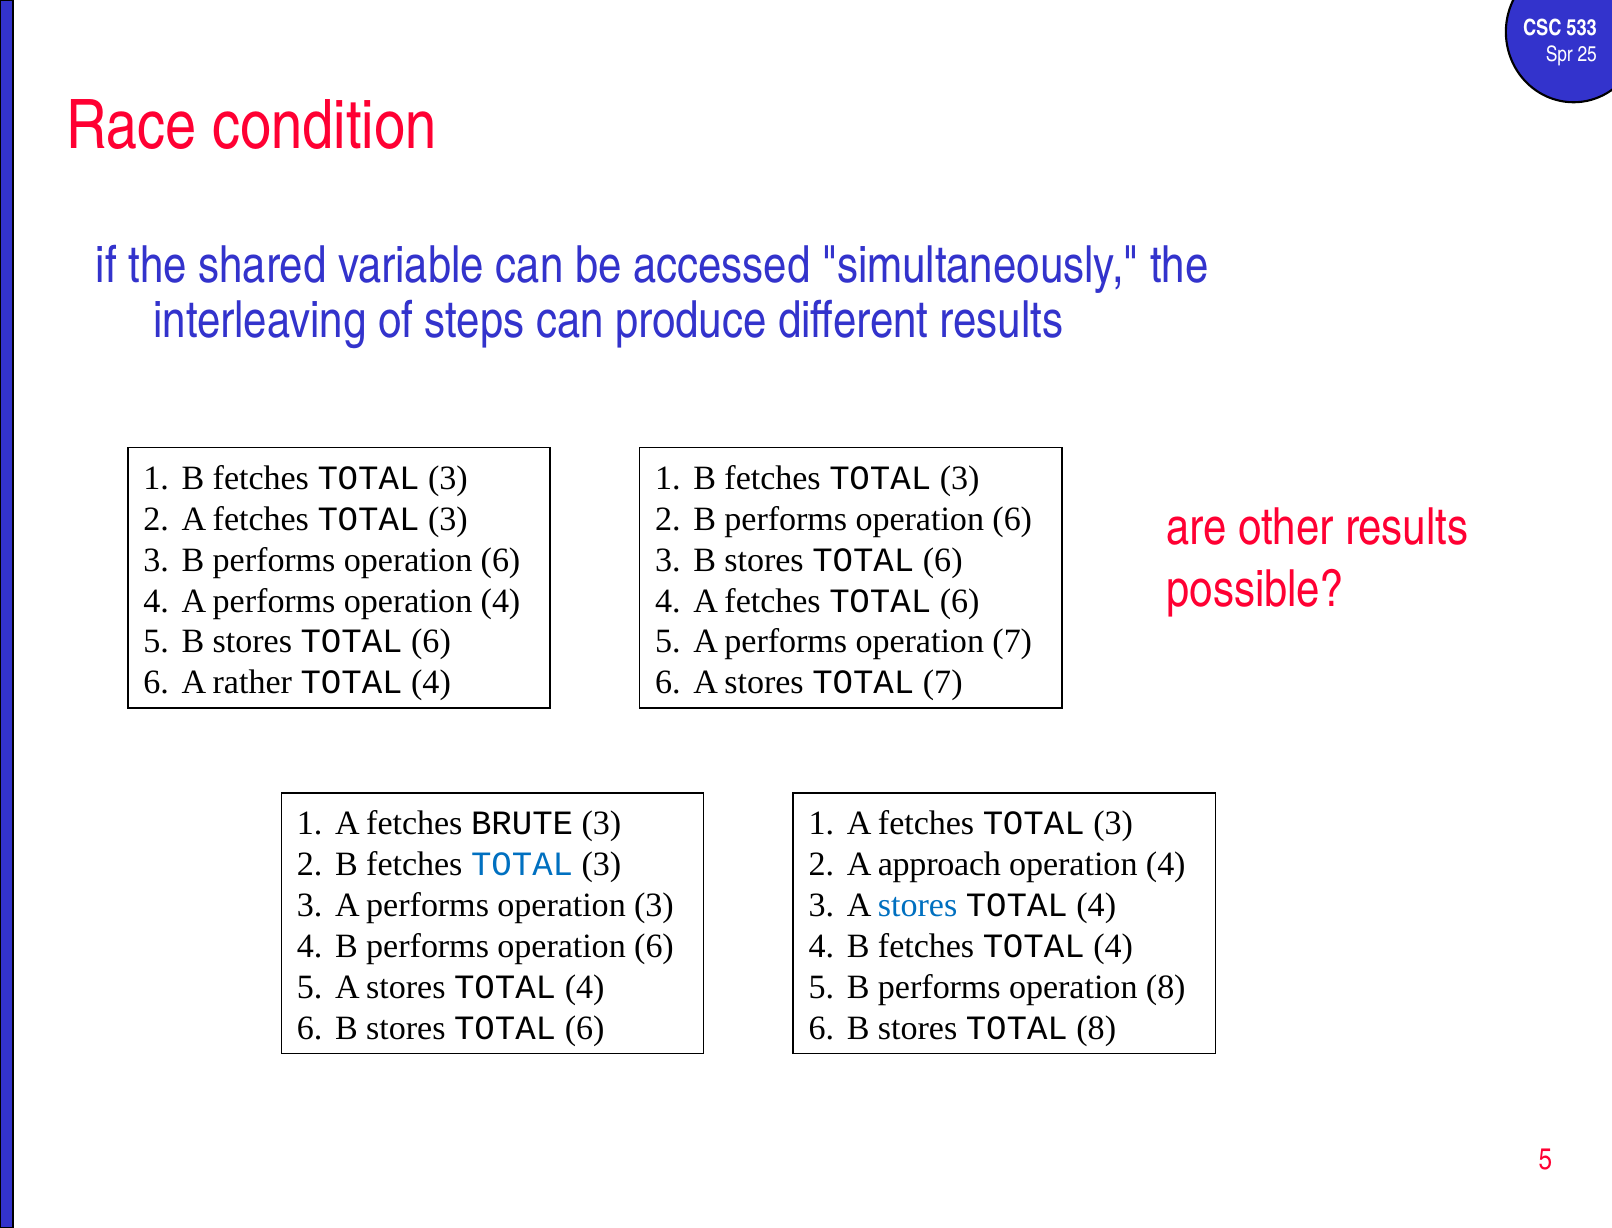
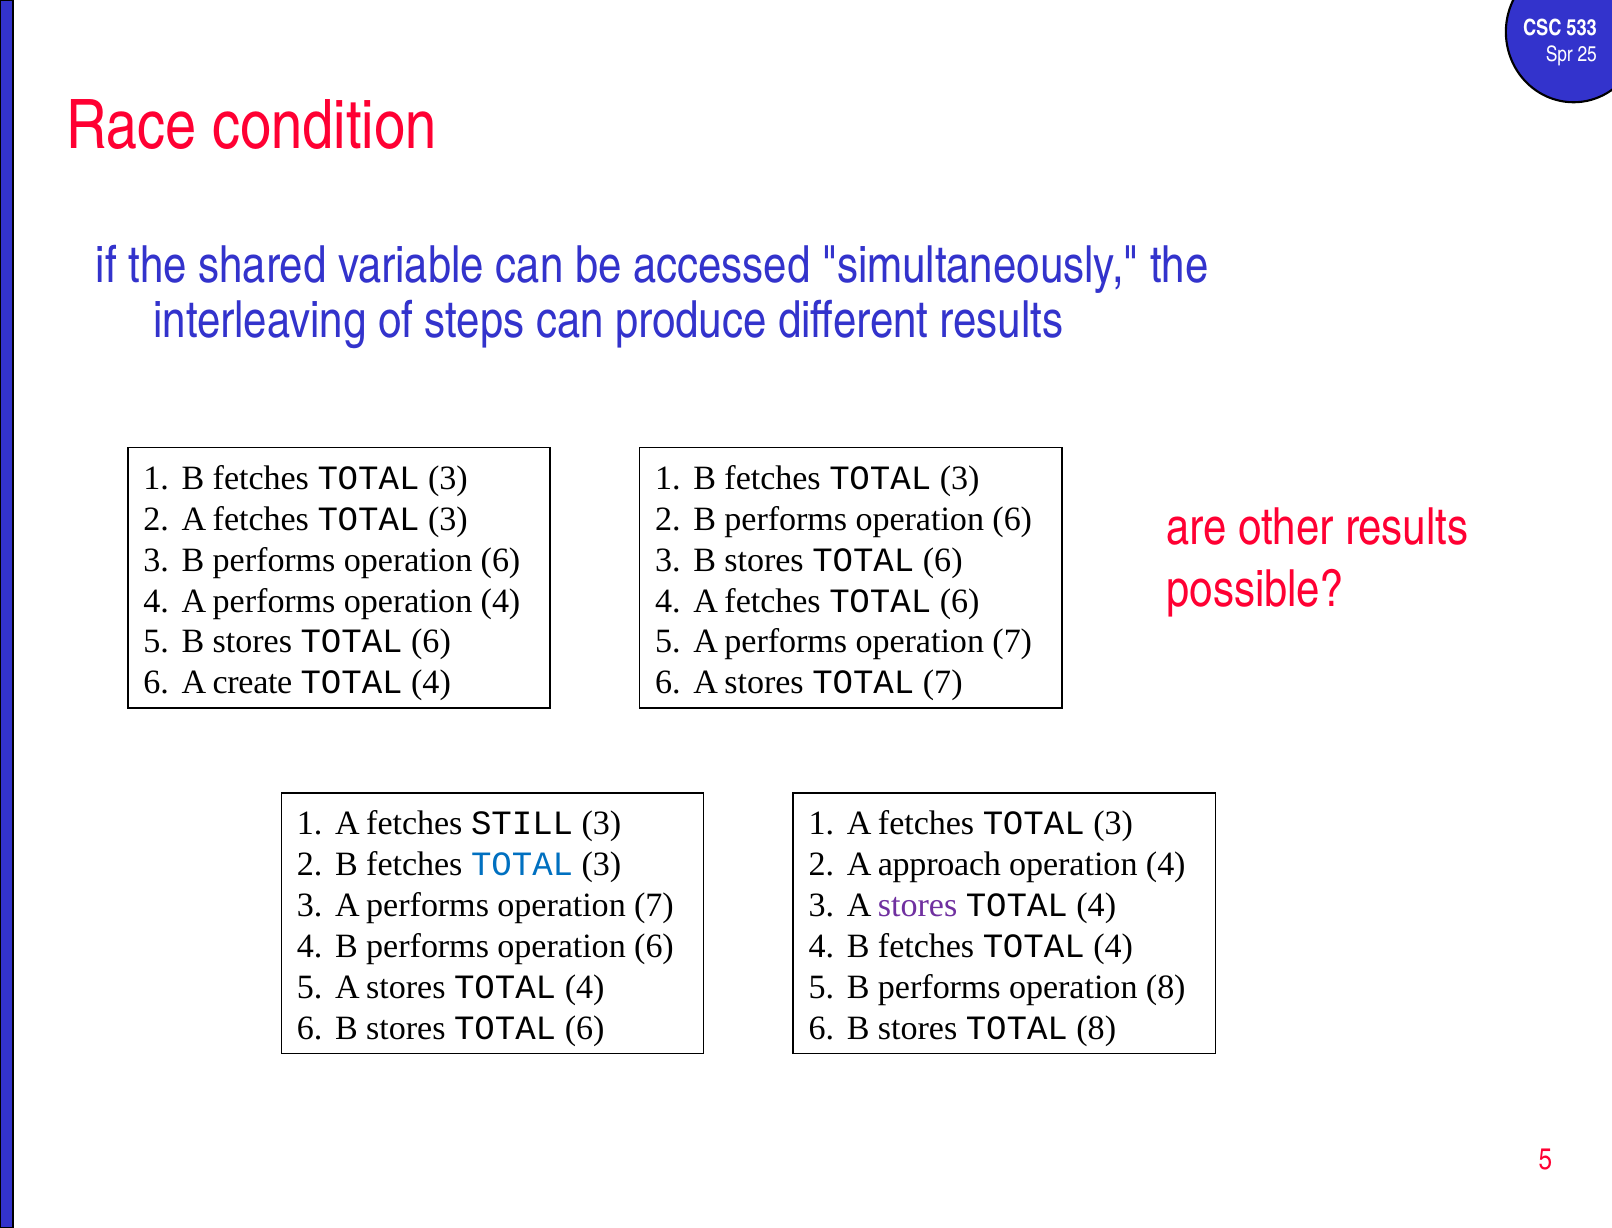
rather: rather -> create (252, 683)
BRUTE: BRUTE -> STILL (522, 824)
3: 3 -> 7 (654, 905)
stores colour: blue -> purple (918, 905)
